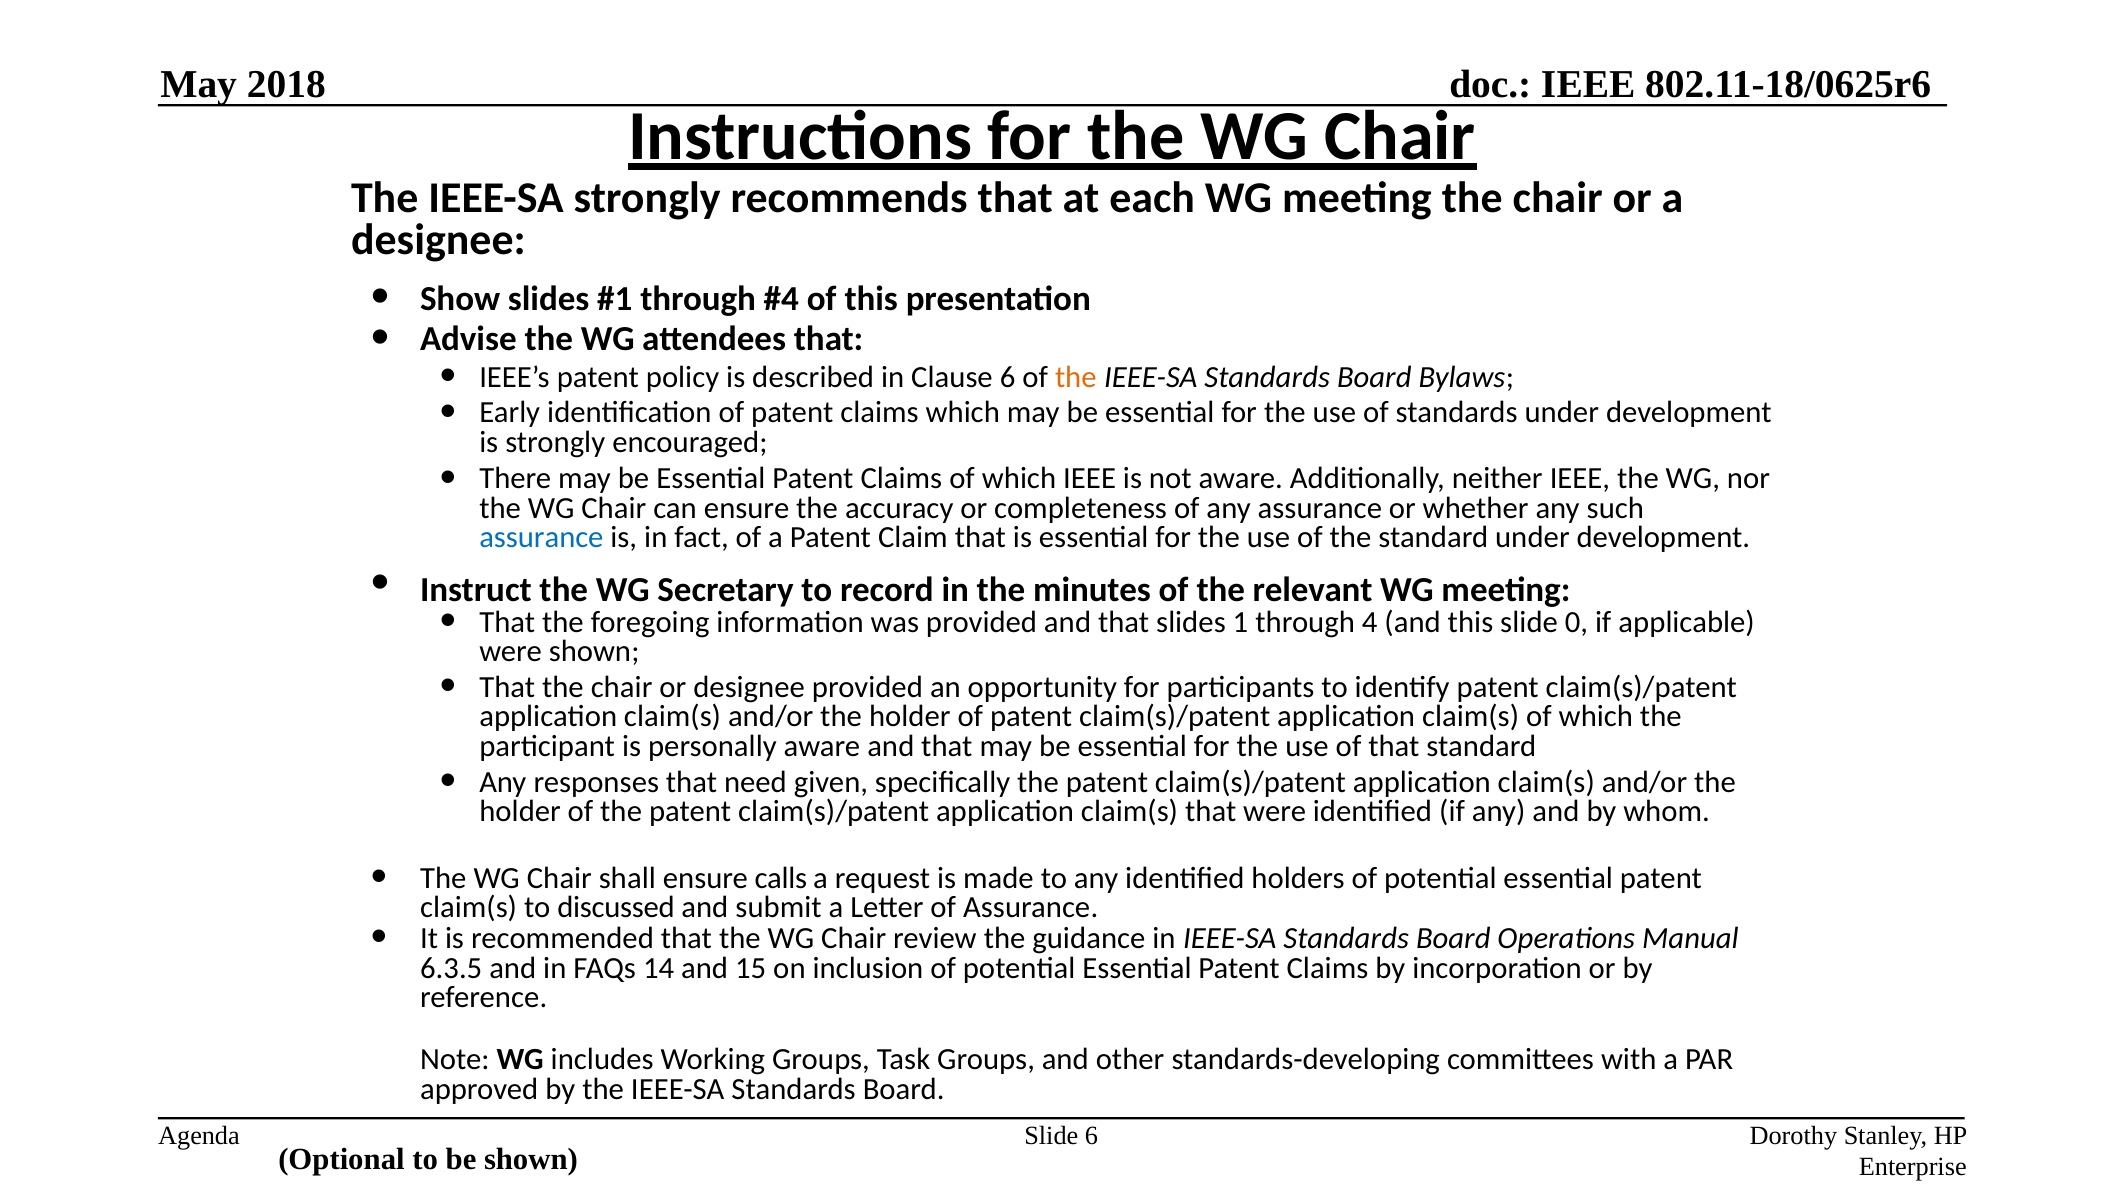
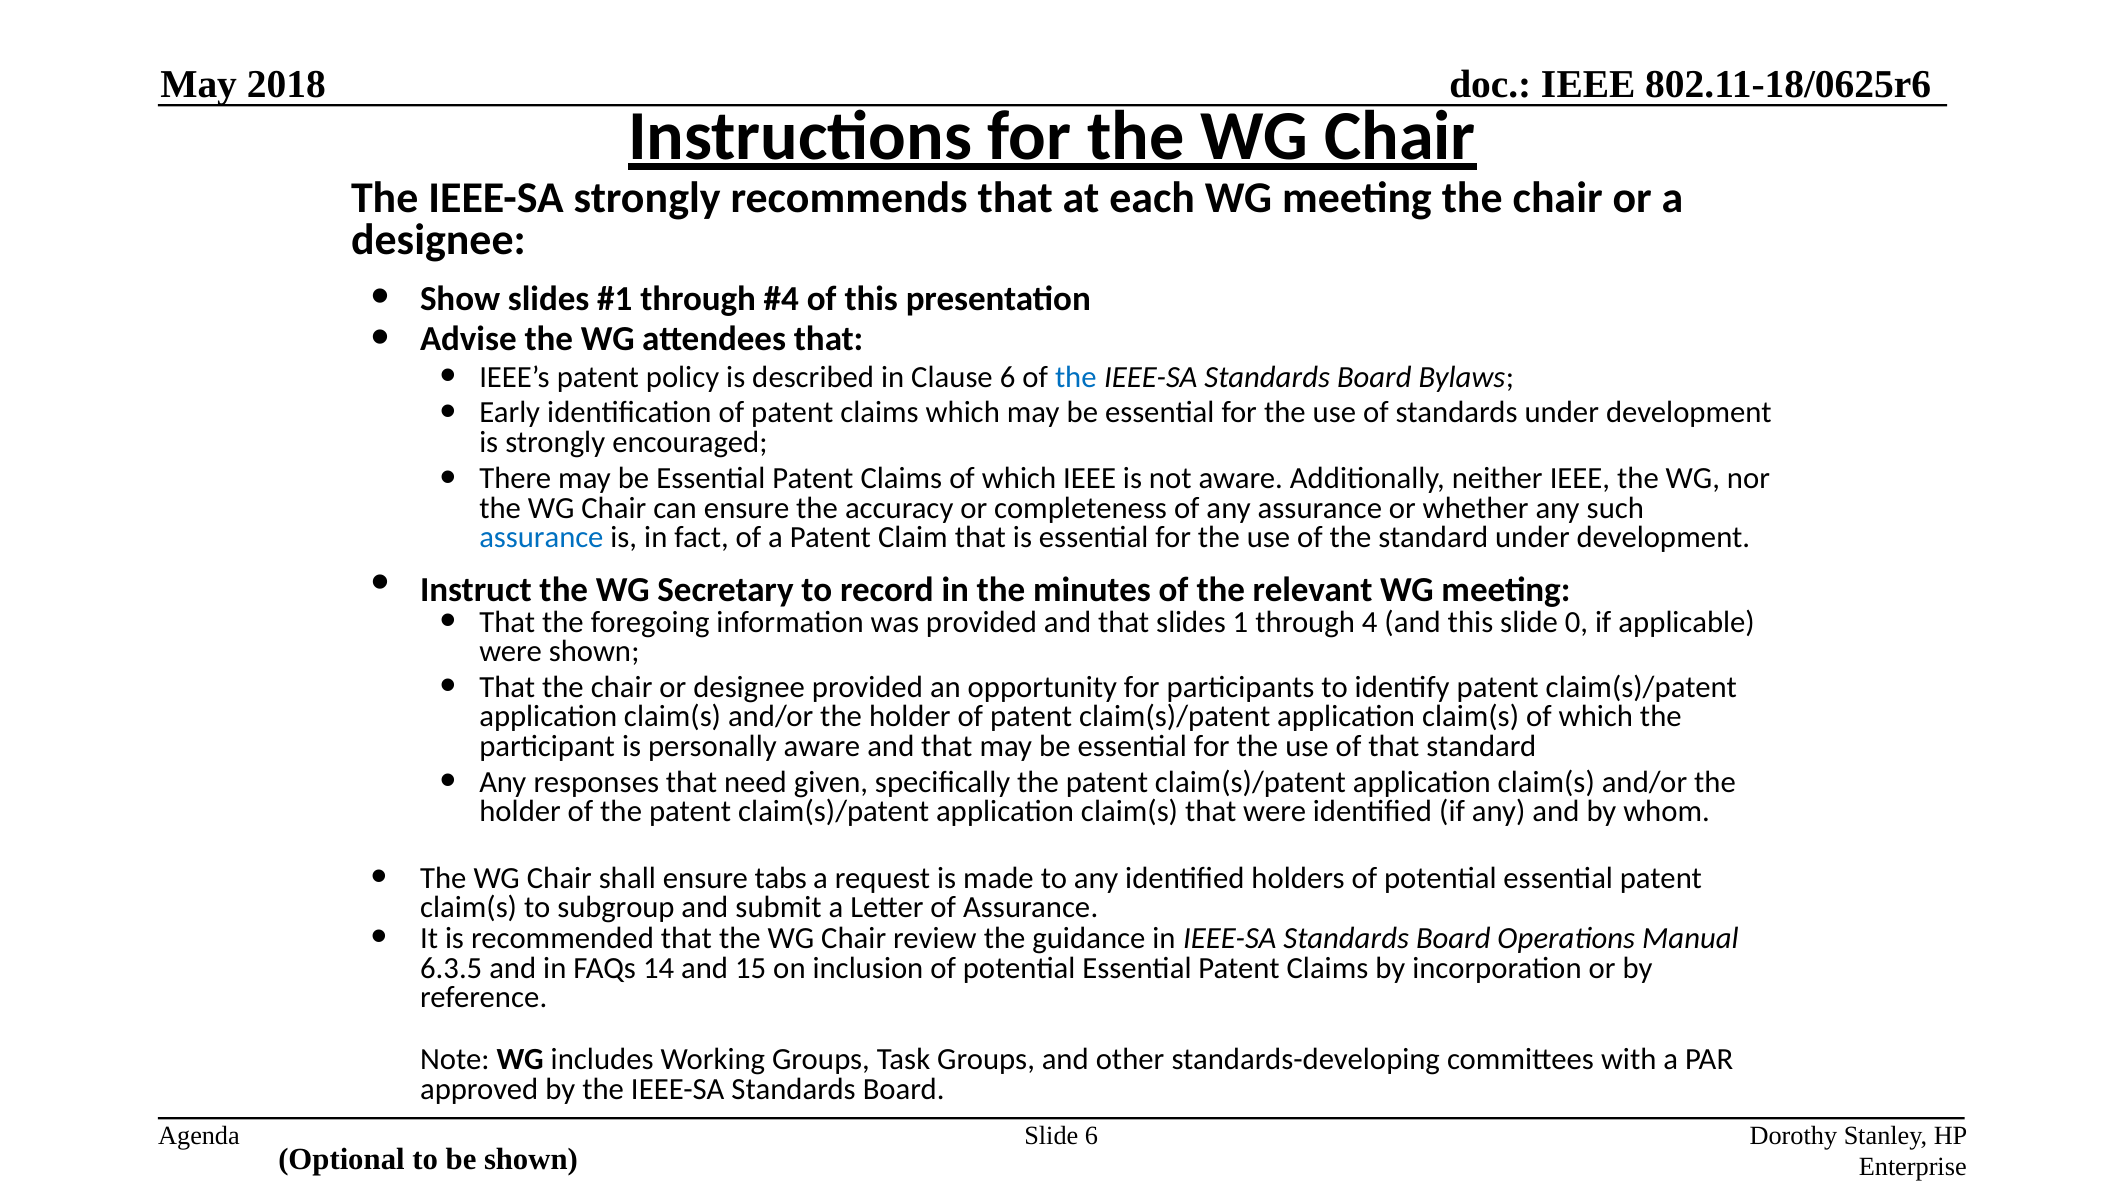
the colour: orange -> blue (1076, 377)
calls: calls -> tabs (781, 878)
discussed: discussed -> subgroup (616, 908)
